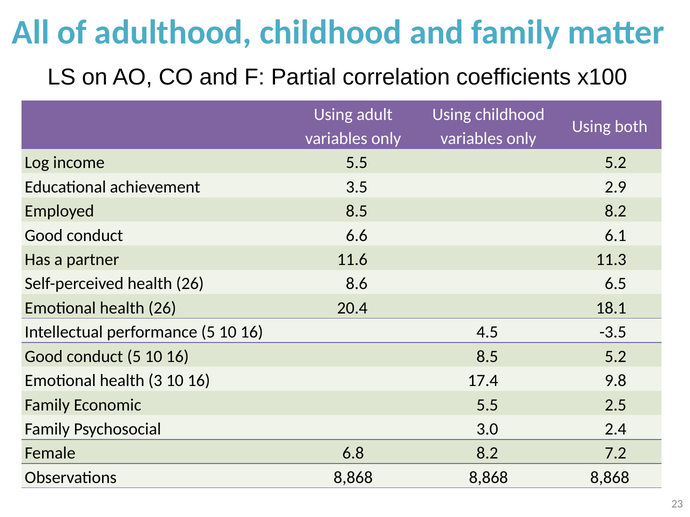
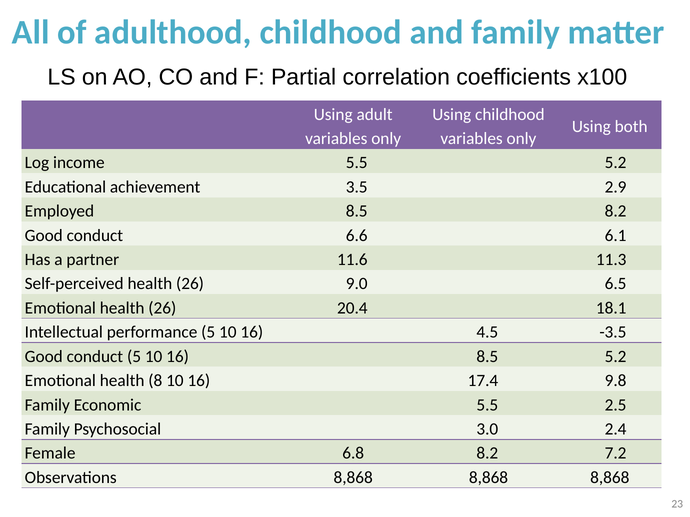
8.6: 8.6 -> 9.0 (357, 284)
3: 3 -> 8 (155, 381)
